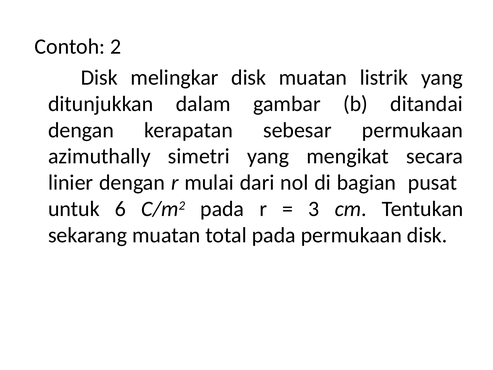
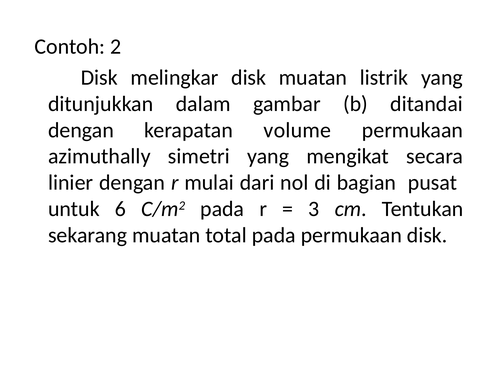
sebesar: sebesar -> volume (297, 130)
